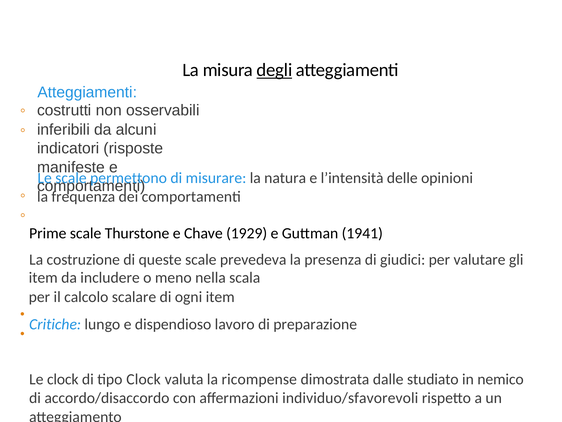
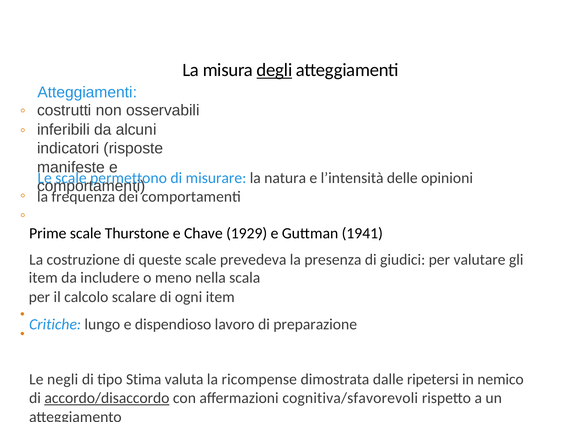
Le clock: clock -> negli (63, 379)
tipo Clock: Clock -> Stima (144, 379)
studiato: studiato -> ripetersi (433, 379)
accordo/disaccordo underline: none -> present (107, 398)
individuo/sfavorevoli: individuo/sfavorevoli -> cognitiva/sfavorevoli (350, 398)
